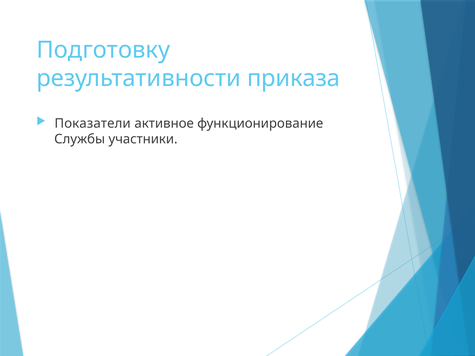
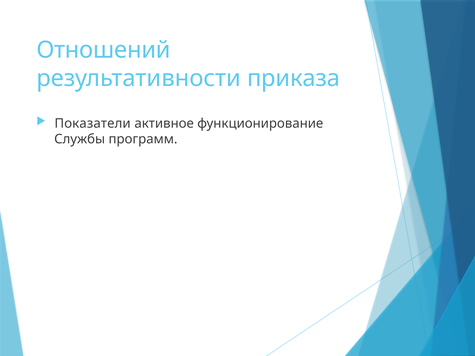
Подготовку: Подготовку -> Отношений (103, 50)
участники: участники -> программ (143, 139)
